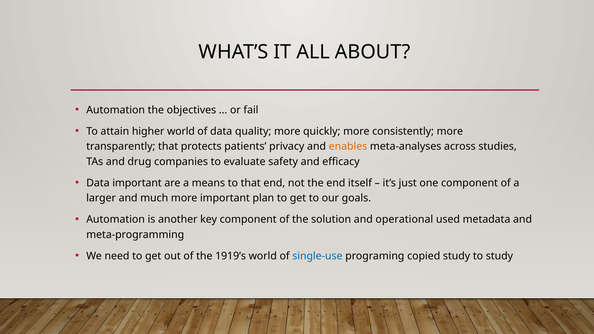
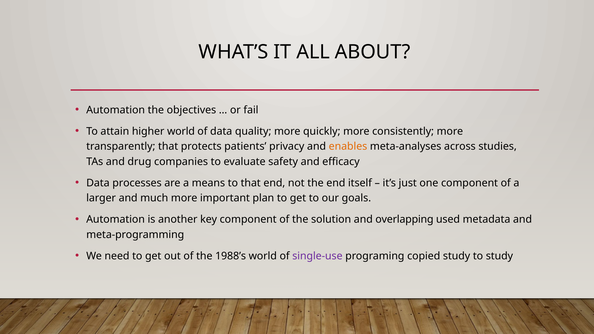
Data important: important -> processes (137, 183)
operational: operational -> overlapping (404, 220)
1919’s: 1919’s -> 1988’s (231, 256)
single-use colour: blue -> purple (317, 256)
